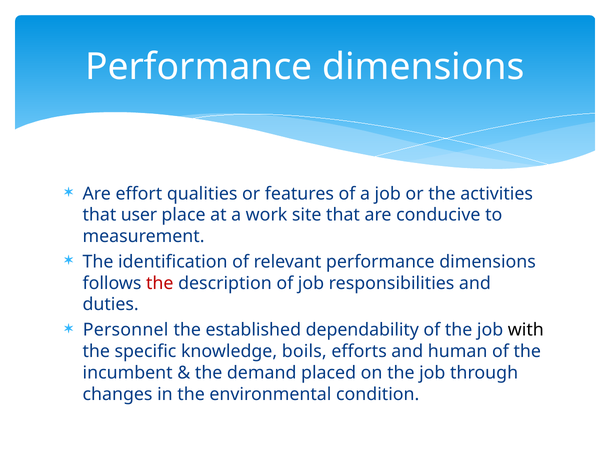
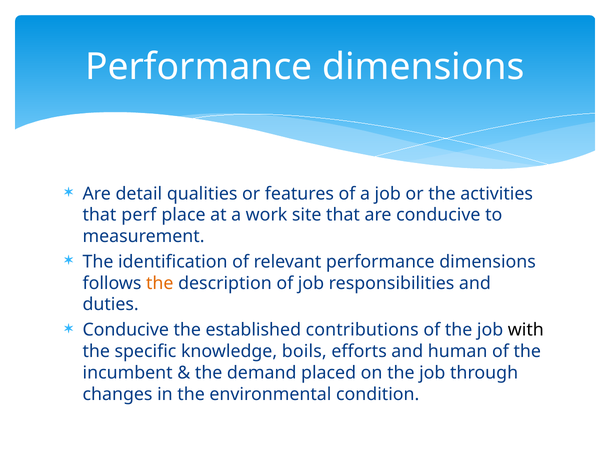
effort: effort -> detail (139, 193)
user: user -> perf (139, 215)
the colour: red -> orange (160, 283)
Personnel: Personnel -> Conducive (126, 330)
dependability: dependability -> contributions (362, 330)
